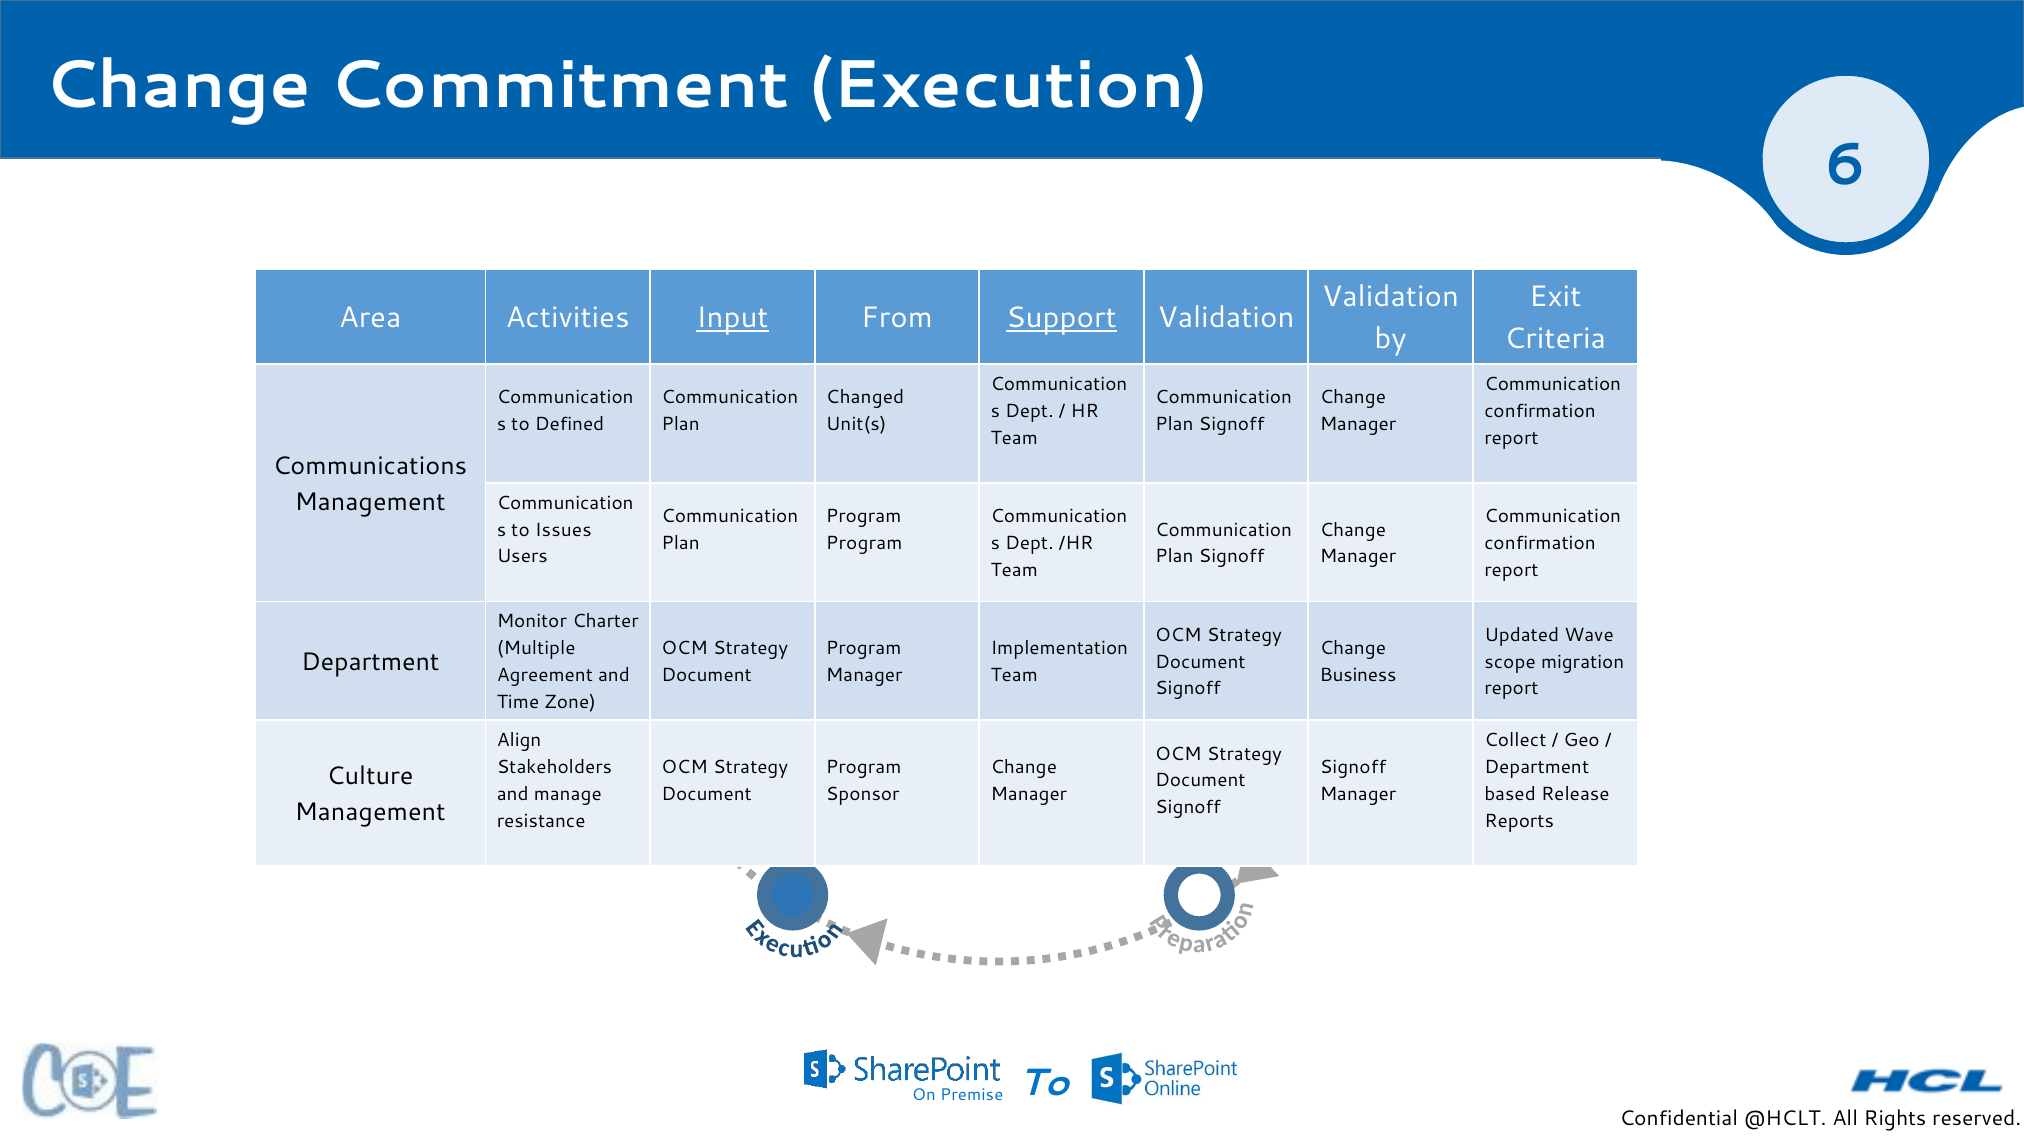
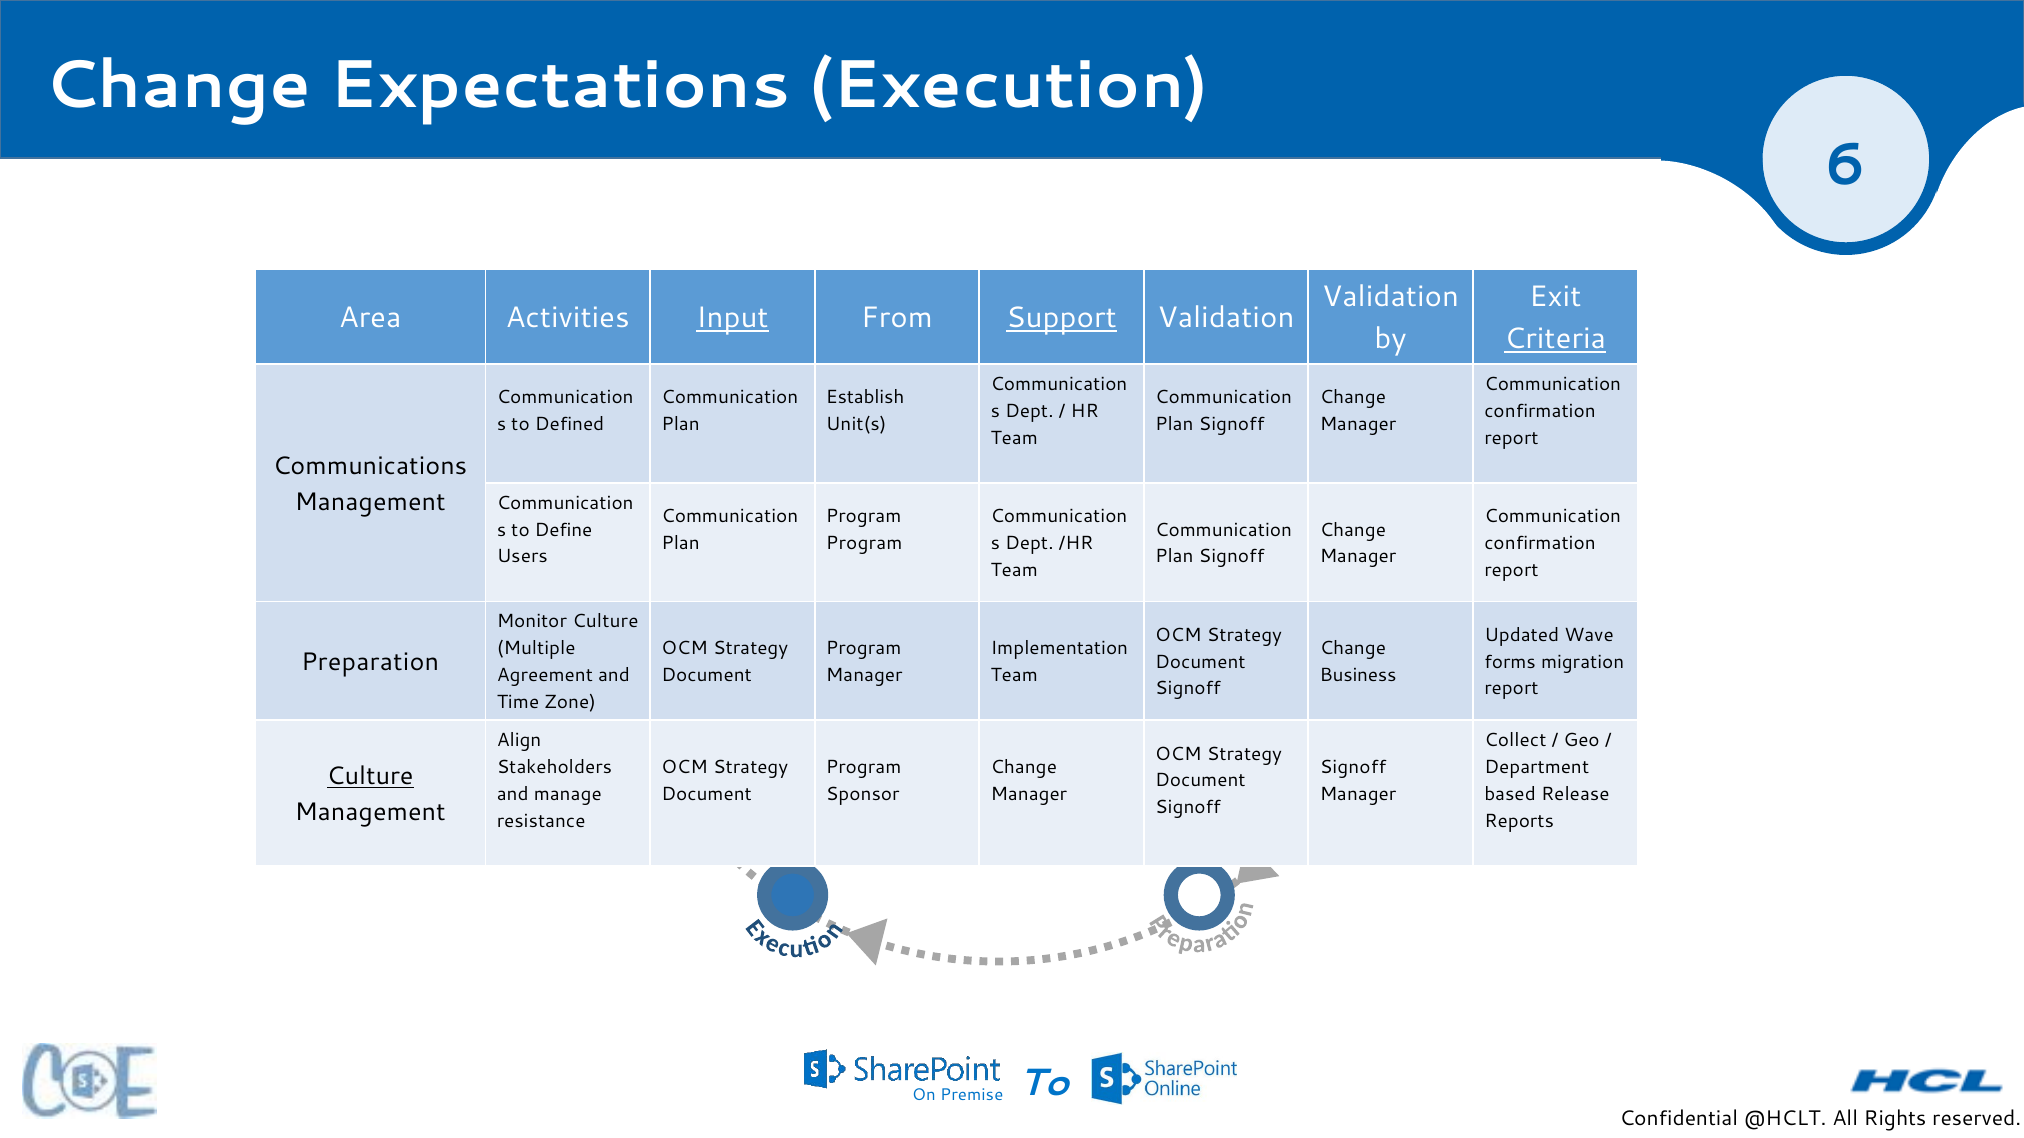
Commitment: Commitment -> Expectations (560, 85)
Criteria underline: none -> present (1555, 339)
Changed: Changed -> Establish (865, 398)
Issues: Issues -> Define (563, 530)
Monitor Charter: Charter -> Culture (605, 622)
Department: Department -> Preparation (370, 662)
scope: scope -> forms (1510, 662)
Culture underline: none -> present (370, 777)
